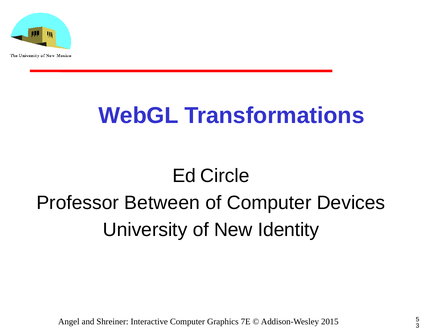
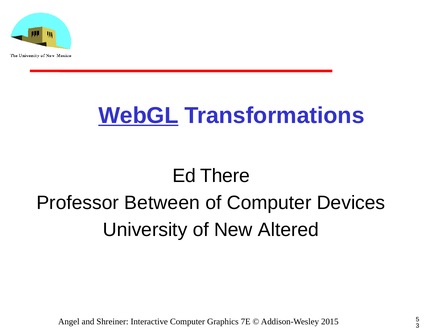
WebGL underline: none -> present (138, 115)
Circle: Circle -> There (225, 176)
Identity: Identity -> Altered (288, 230)
